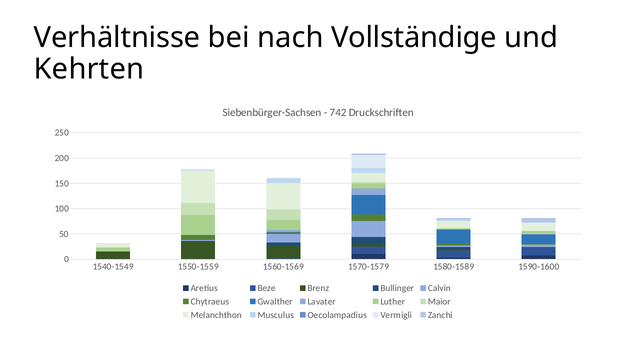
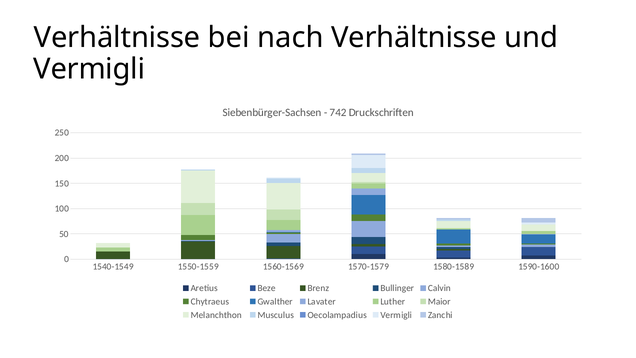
nach Vollständige: Vollständige -> Verhältnisse (414, 38)
Kehrten: Kehrten -> Vermigli (89, 69)
